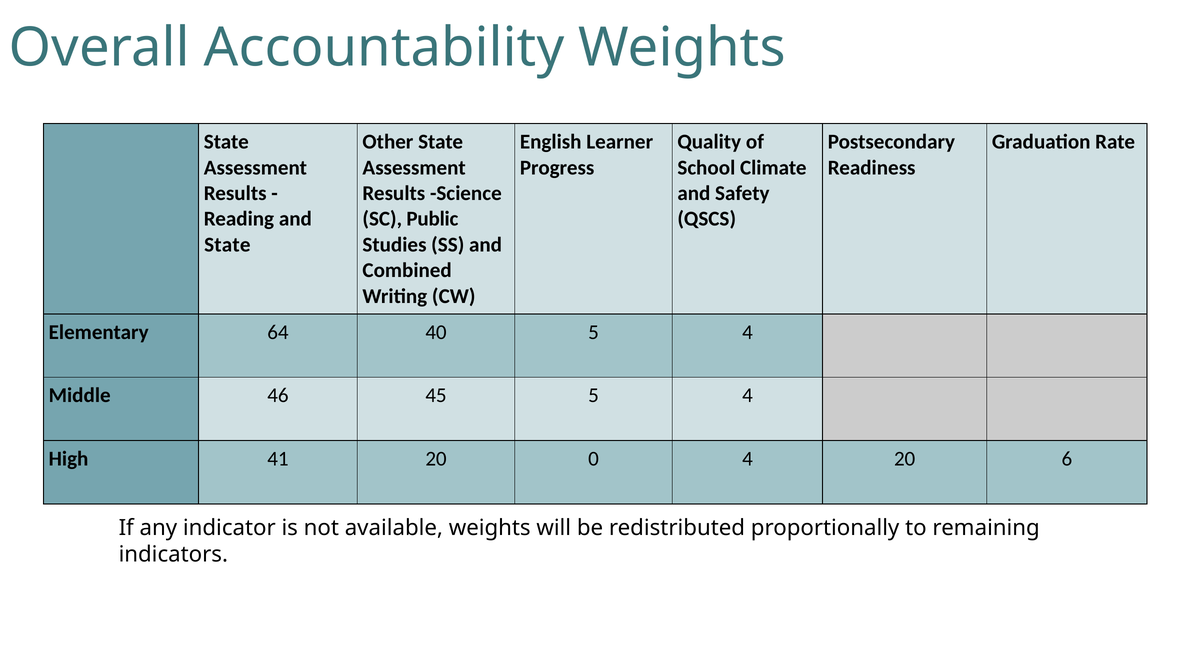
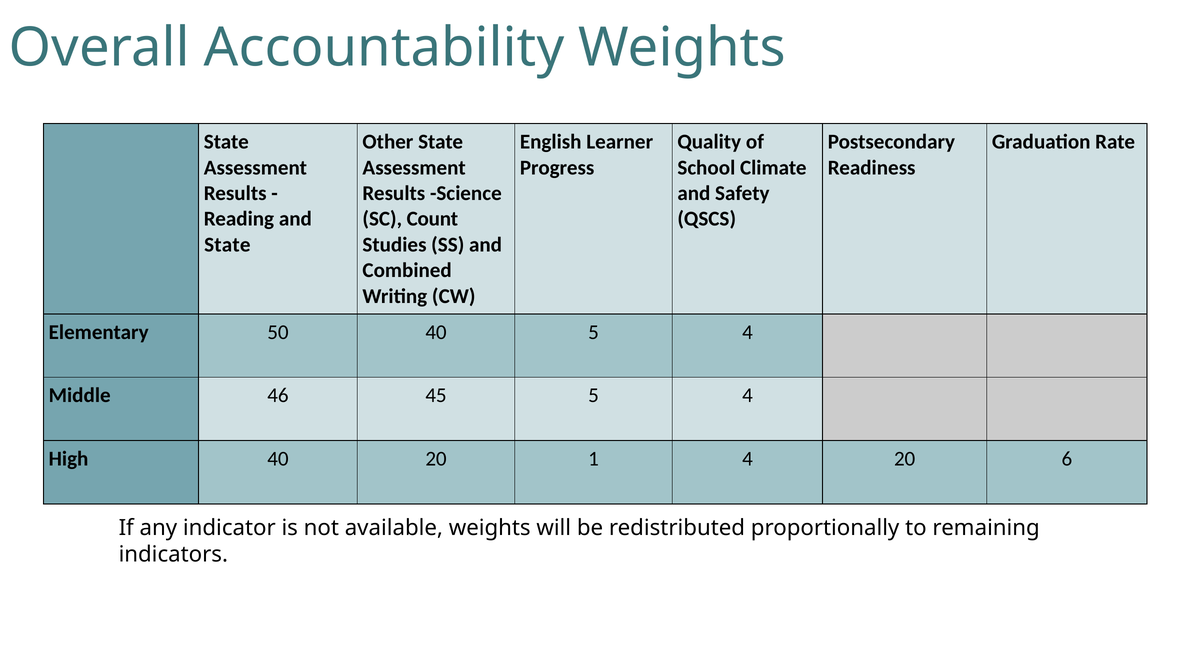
Public: Public -> Count (432, 219)
64: 64 -> 50 (278, 332)
High 41: 41 -> 40 (278, 459)
0: 0 -> 1 (594, 459)
